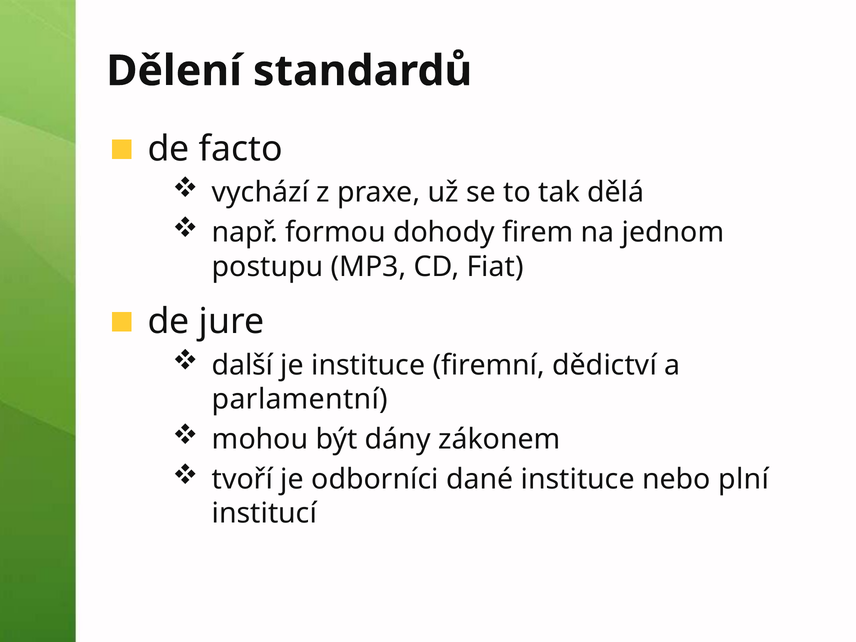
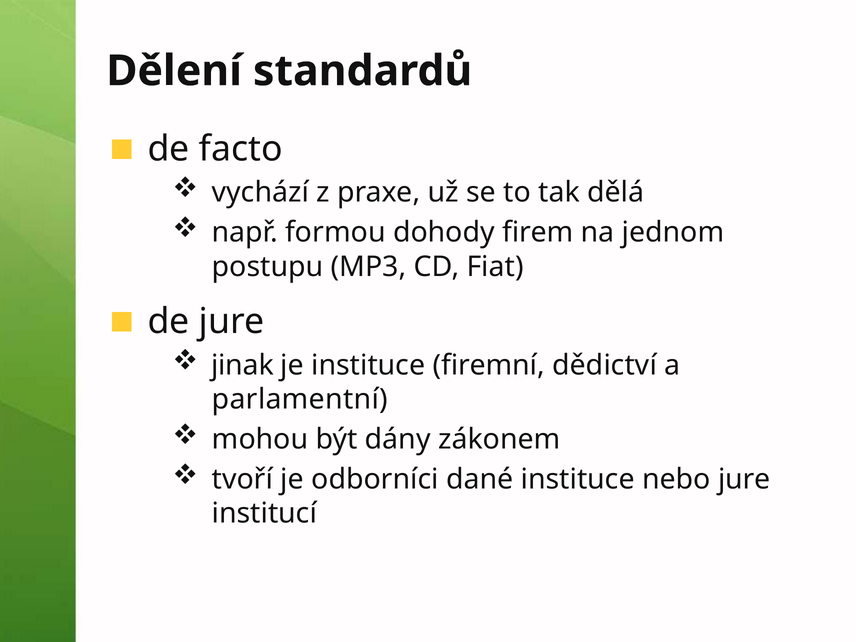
další: další -> jinak (243, 365)
nebo plní: plní -> jure (744, 479)
